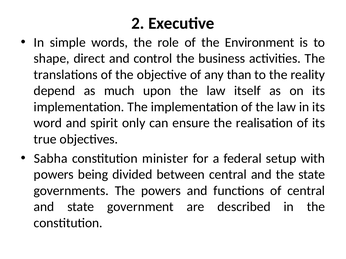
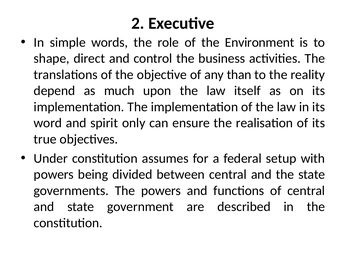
Sabha: Sabha -> Under (51, 159)
minister: minister -> assumes (165, 159)
